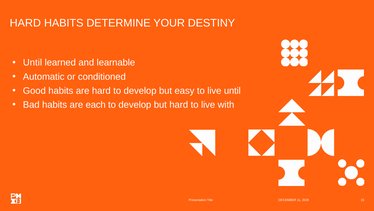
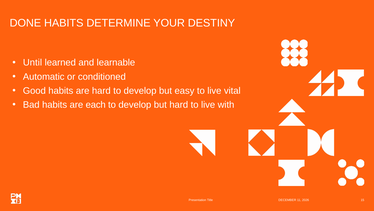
HARD: HARD -> DONE (25, 23)
live until: until -> vital (232, 90)
